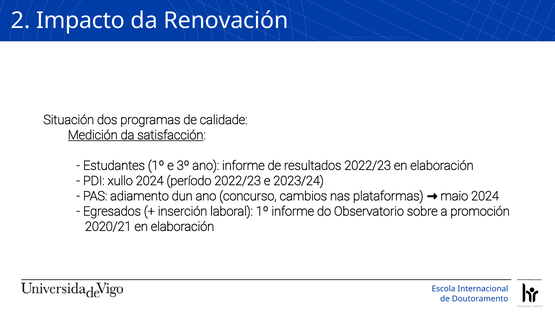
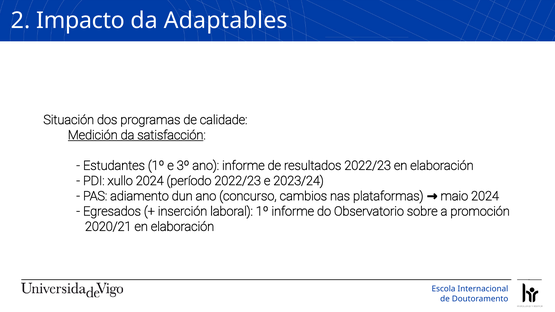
Renovación: Renovación -> Adaptables (226, 21)
